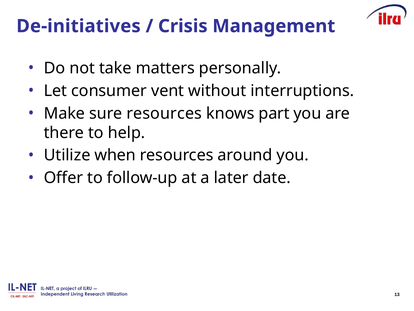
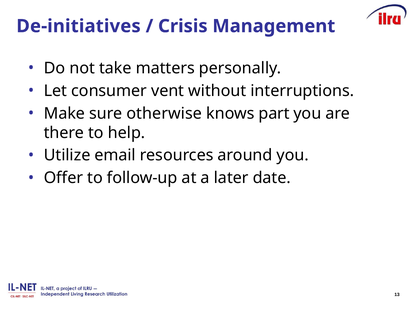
sure resources: resources -> otherwise (164, 113)
when: when -> email (115, 155)
